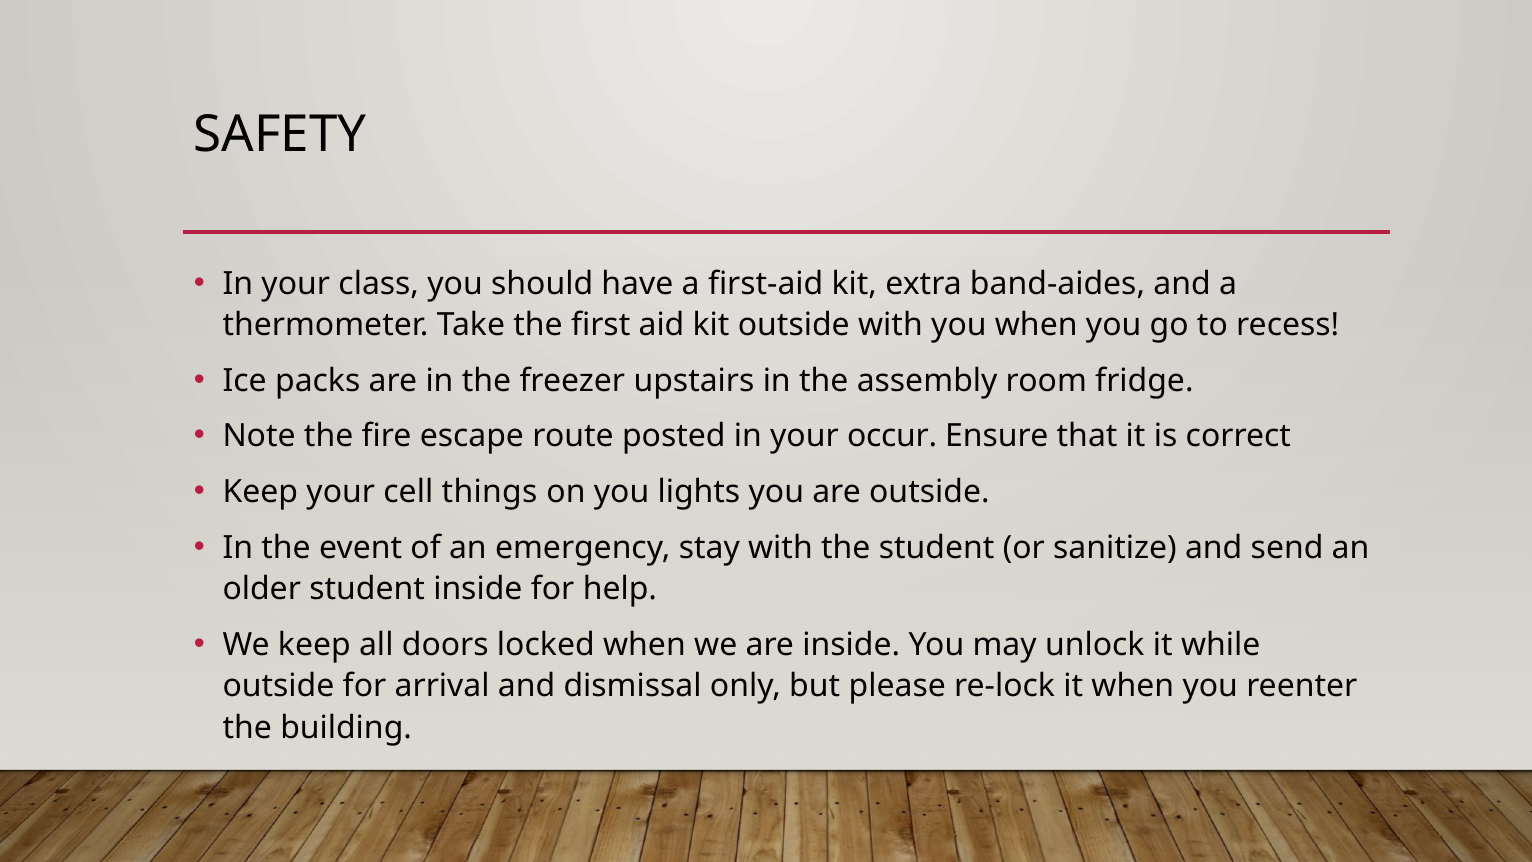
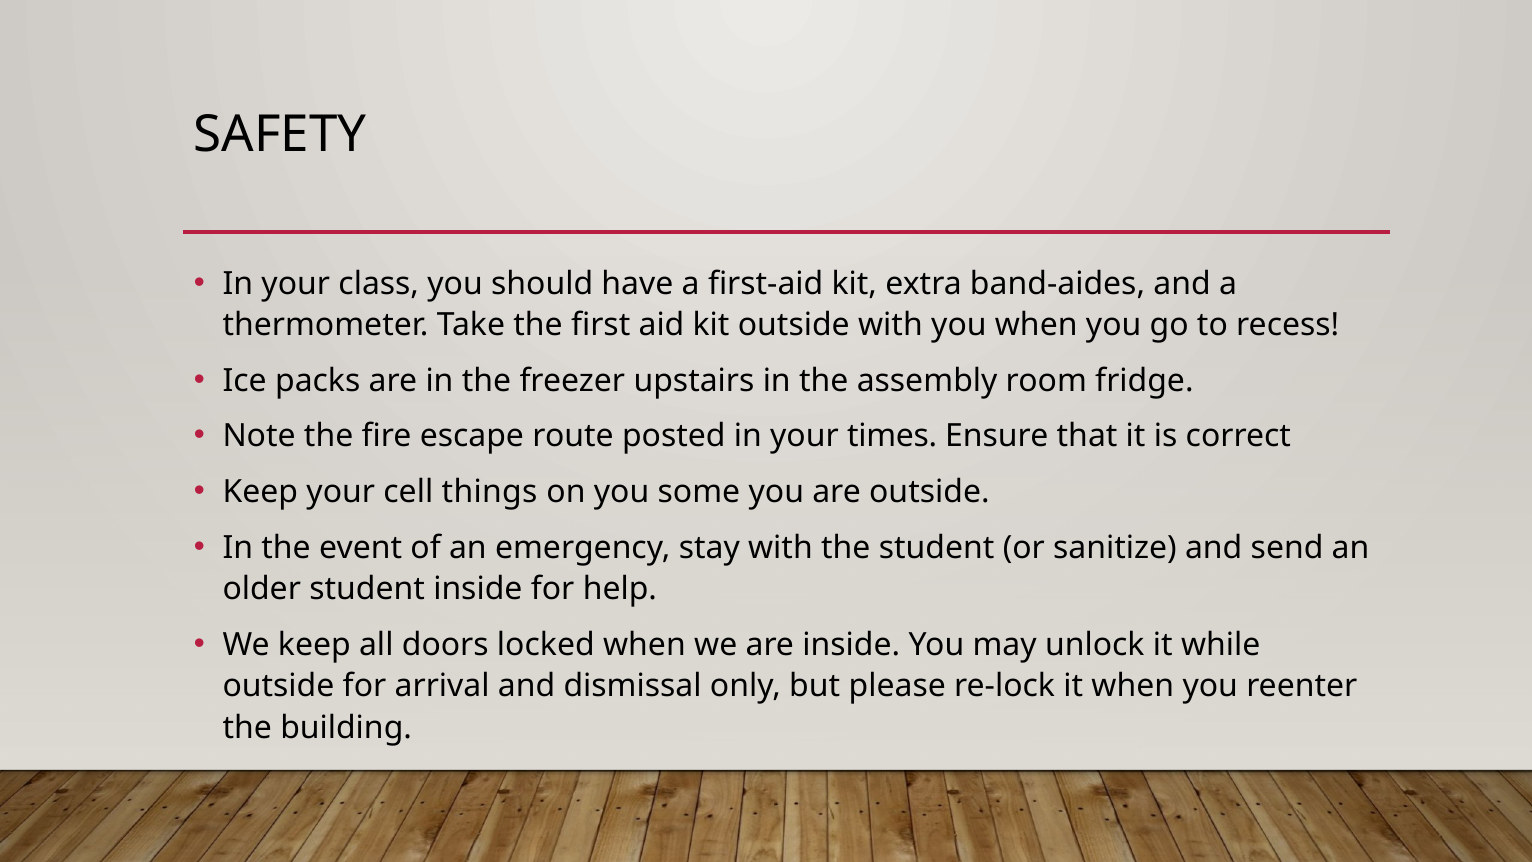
occur: occur -> times (892, 436)
lights: lights -> some (699, 492)
